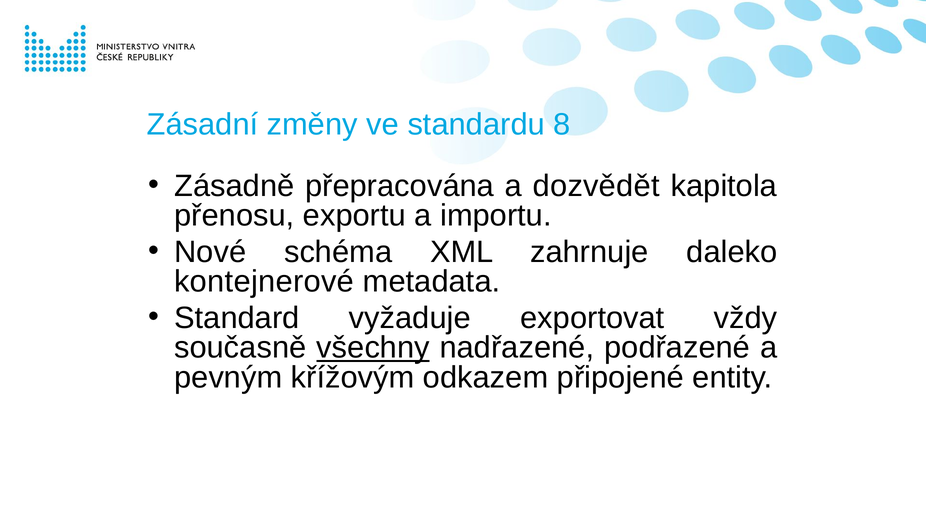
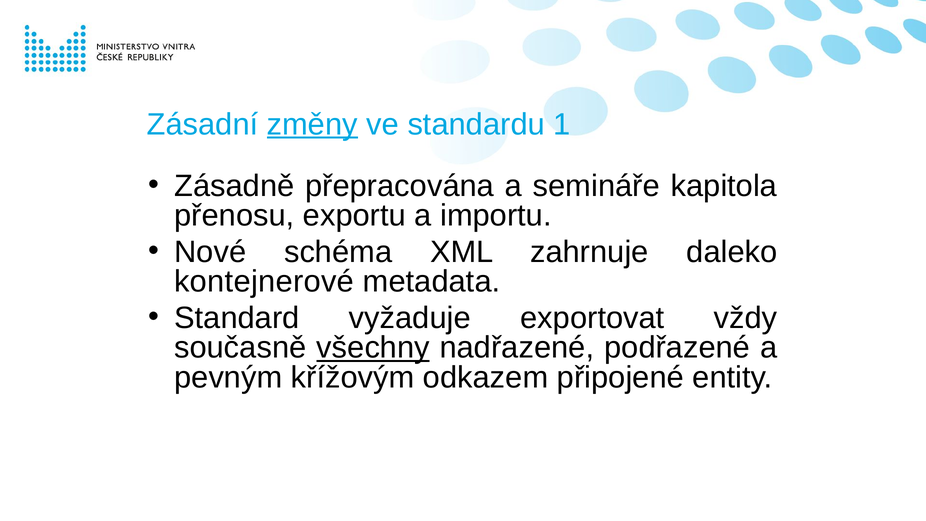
změny underline: none -> present (312, 124)
8: 8 -> 1 (562, 124)
dozvědět: dozvědět -> semináře (596, 186)
